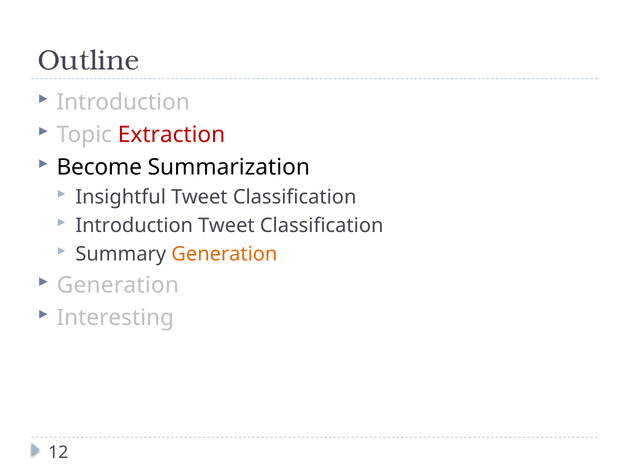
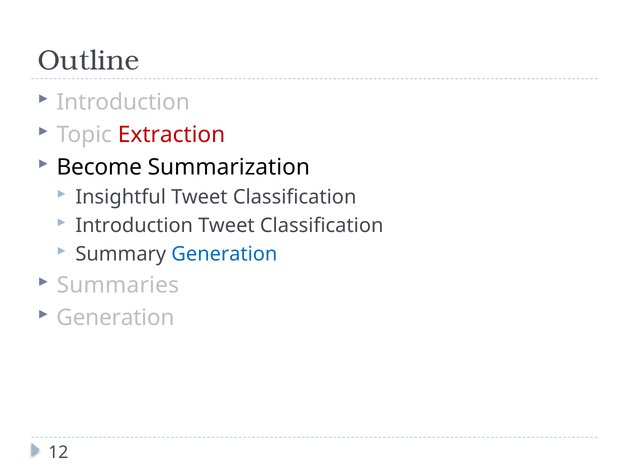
Generation colour: orange -> blue (224, 254)
Generation: Generation -> Summaries (118, 285)
Interesting: Interesting -> Generation (115, 318)
